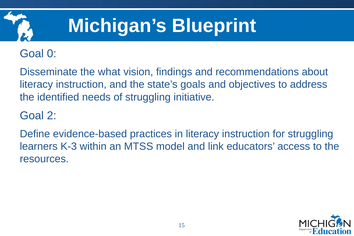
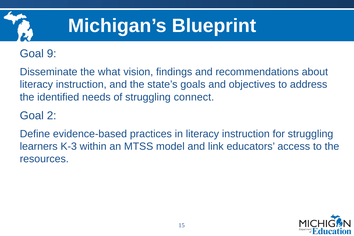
0: 0 -> 9 (52, 54)
initiative: initiative -> connect (194, 97)
